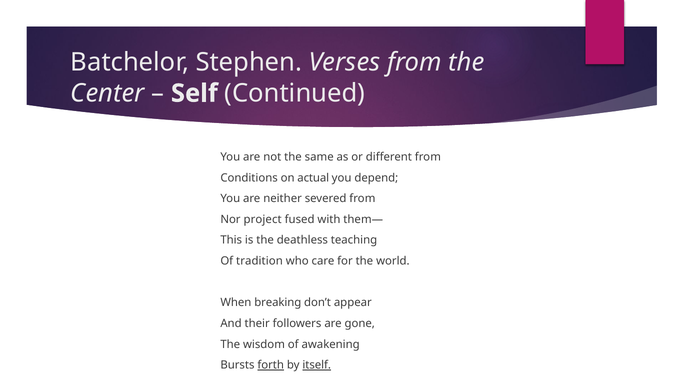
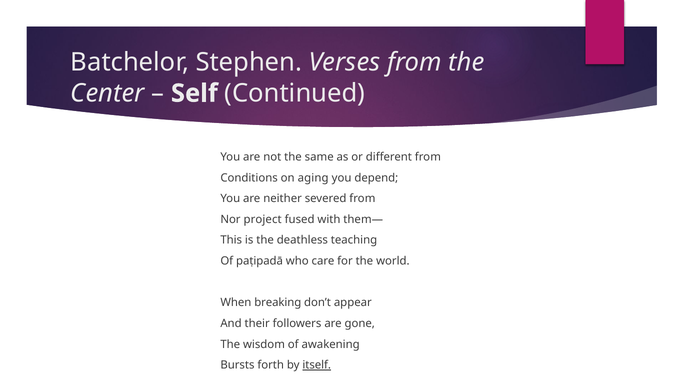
actual: actual -> aging (313, 178)
tradition: tradition -> paṭipadā (260, 261)
forth underline: present -> none (271, 365)
